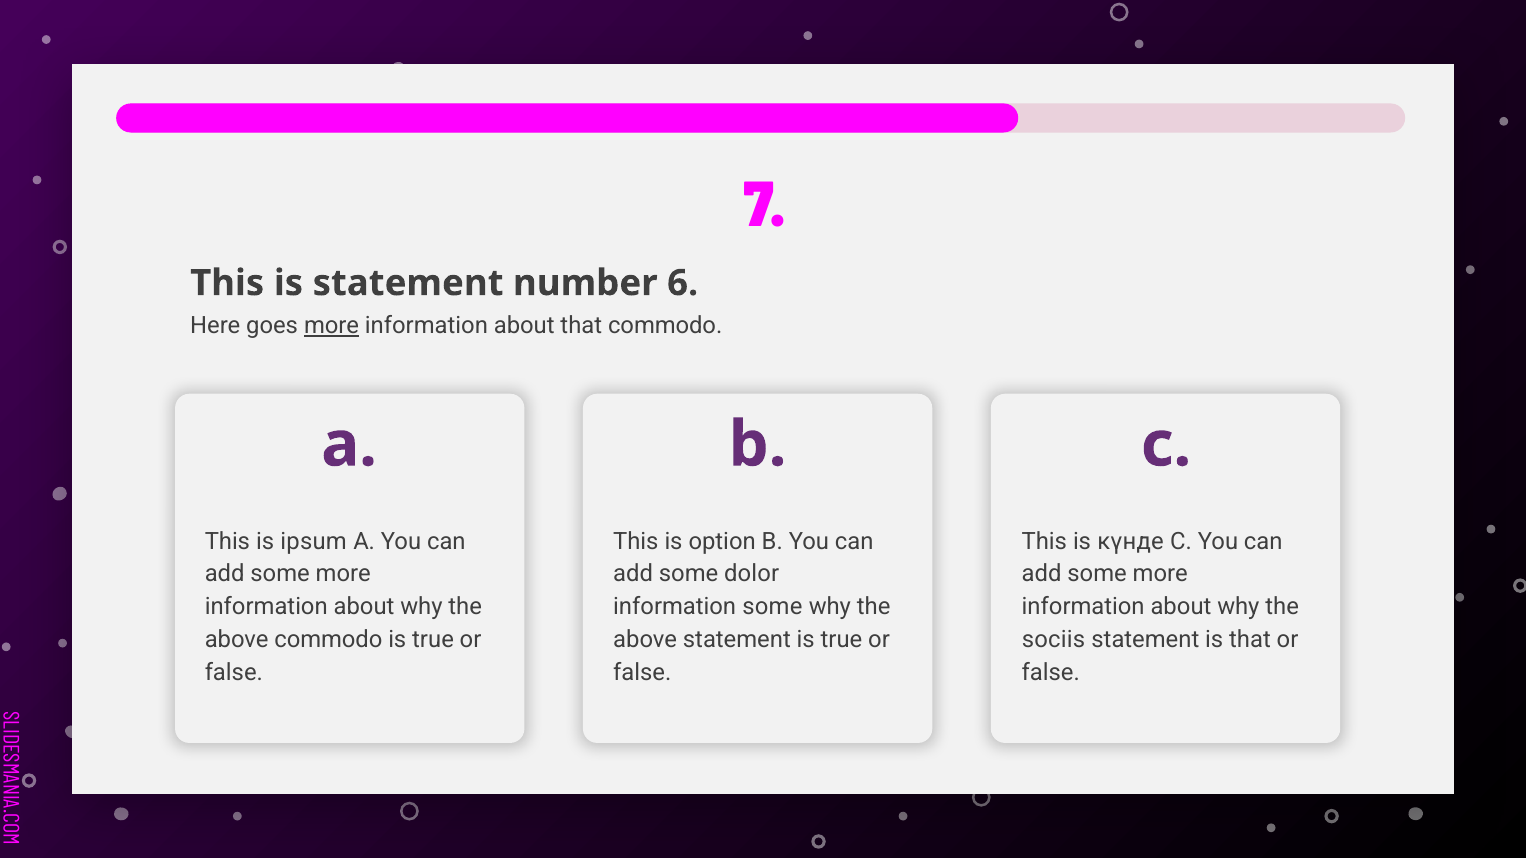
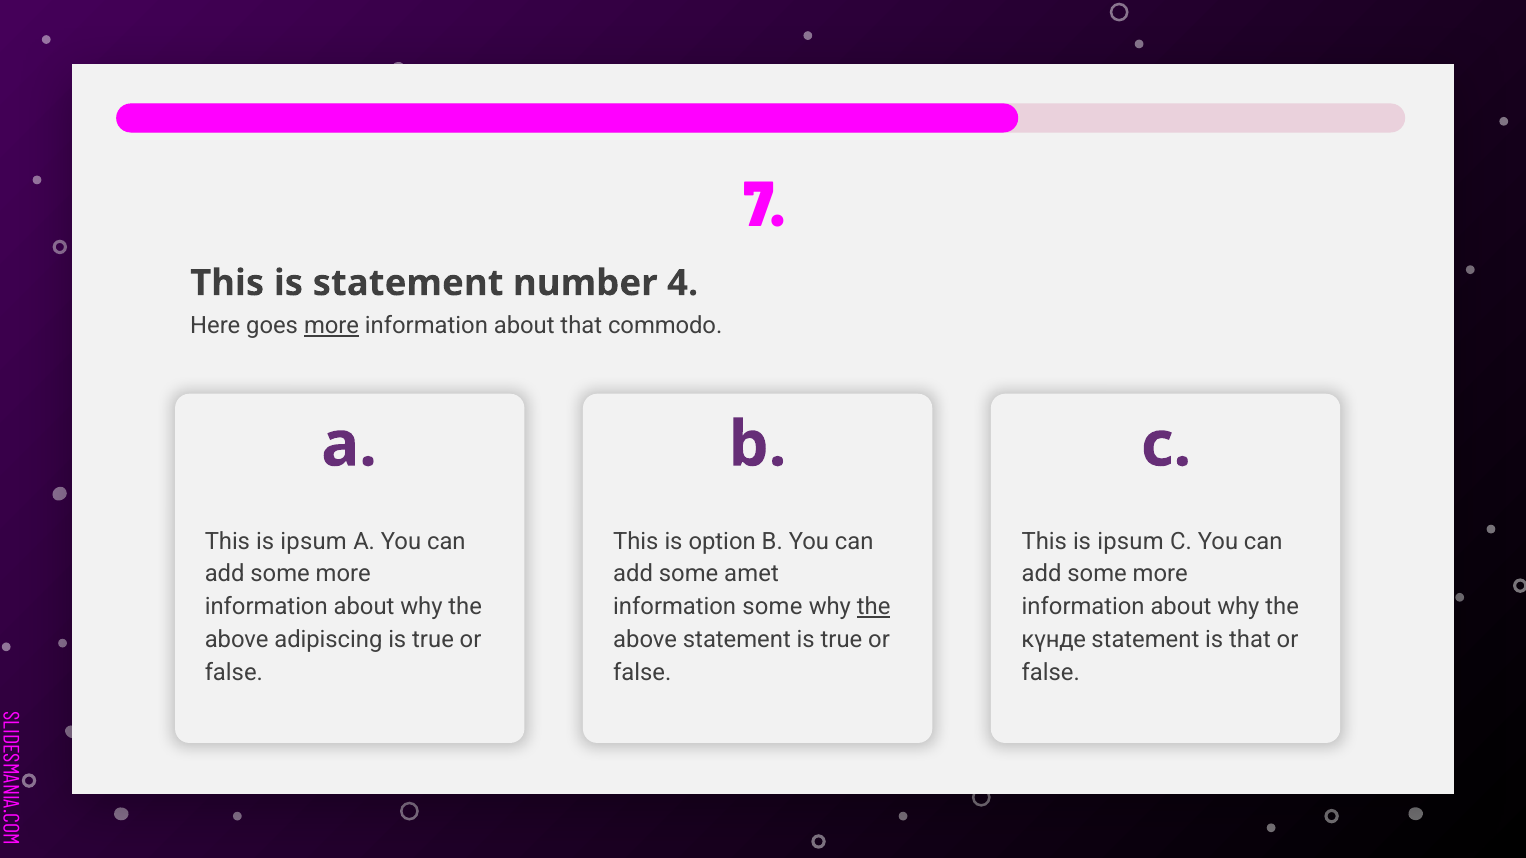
6: 6 -> 4 (683, 283)
күнде: күнде -> ipsum (1131, 541)
dolor: dolor -> amet (752, 574)
the underline: none -> present (874, 607)
above commodo: commodo -> adipiscing (328, 640)
sociis: sociis -> күнде (1054, 640)
